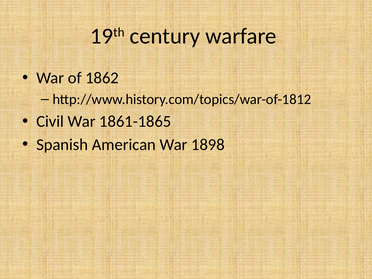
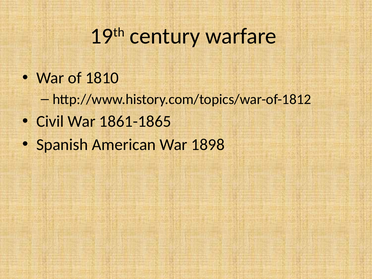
1862: 1862 -> 1810 (102, 78)
